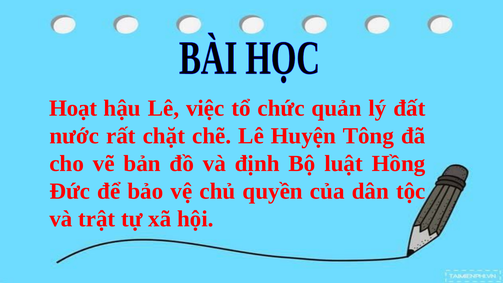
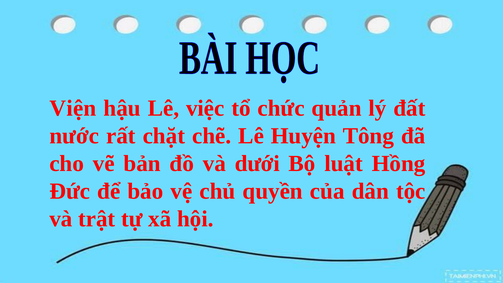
Hoạt: Hoạt -> Viện (73, 108)
định: định -> dưới (257, 163)
